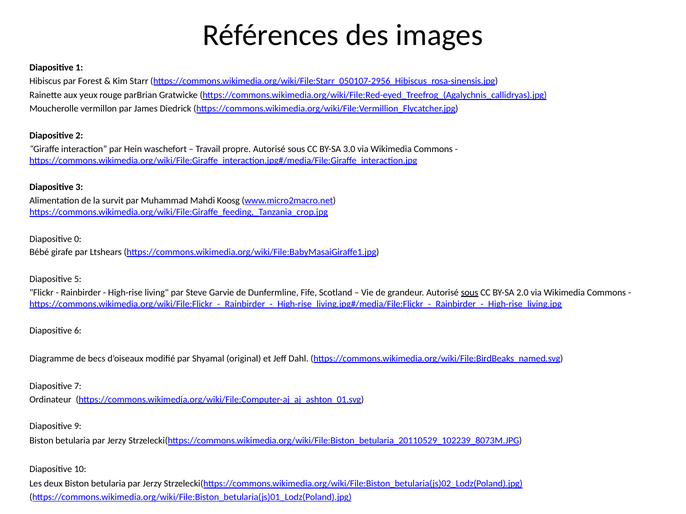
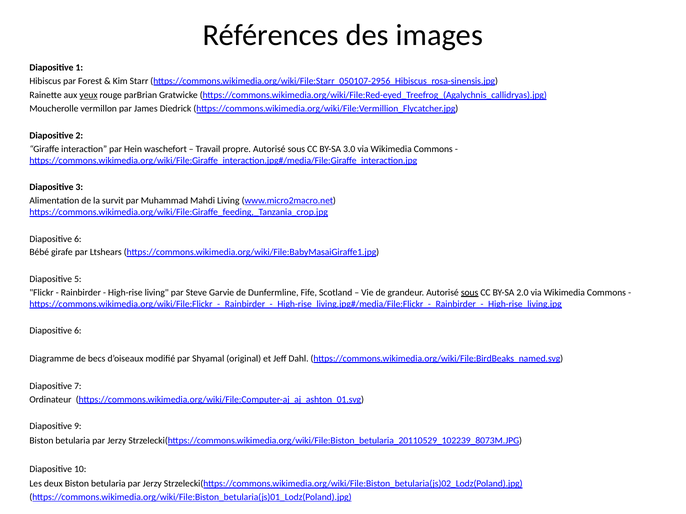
yeux underline: none -> present (89, 95)
Mahdi Koosg: Koosg -> Living (228, 201)
0: 0 -> 6 (78, 239)
